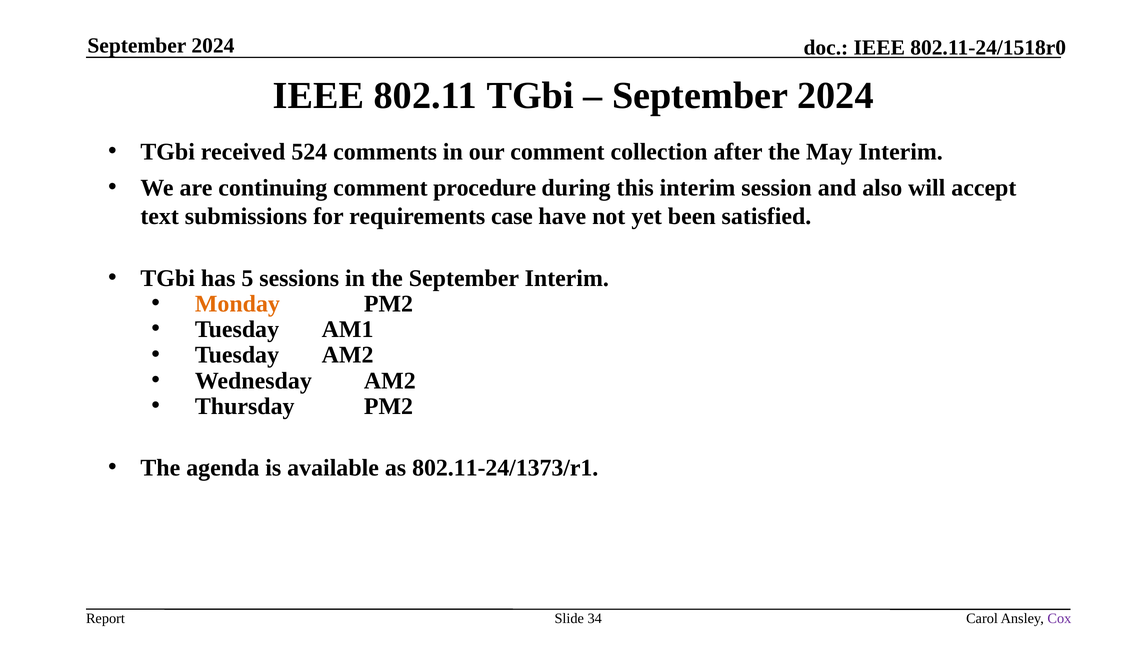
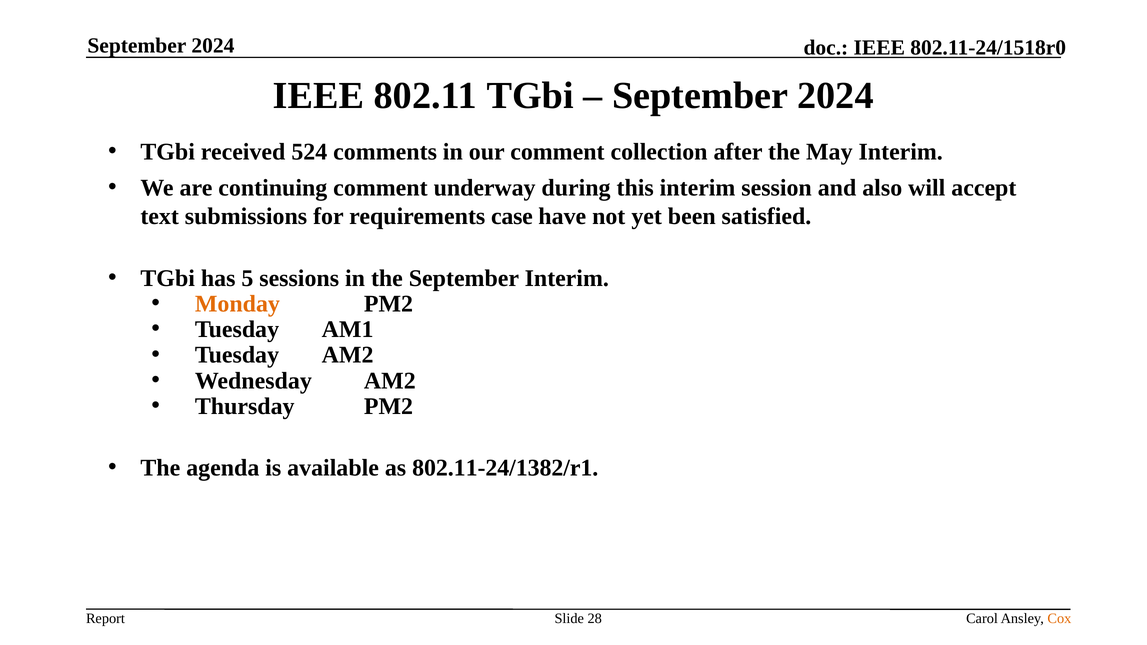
procedure: procedure -> underway (485, 188)
802.11-24/1373/r1: 802.11-24/1373/r1 -> 802.11-24/1382/r1 (505, 468)
34: 34 -> 28 (595, 619)
Cox colour: purple -> orange (1059, 619)
